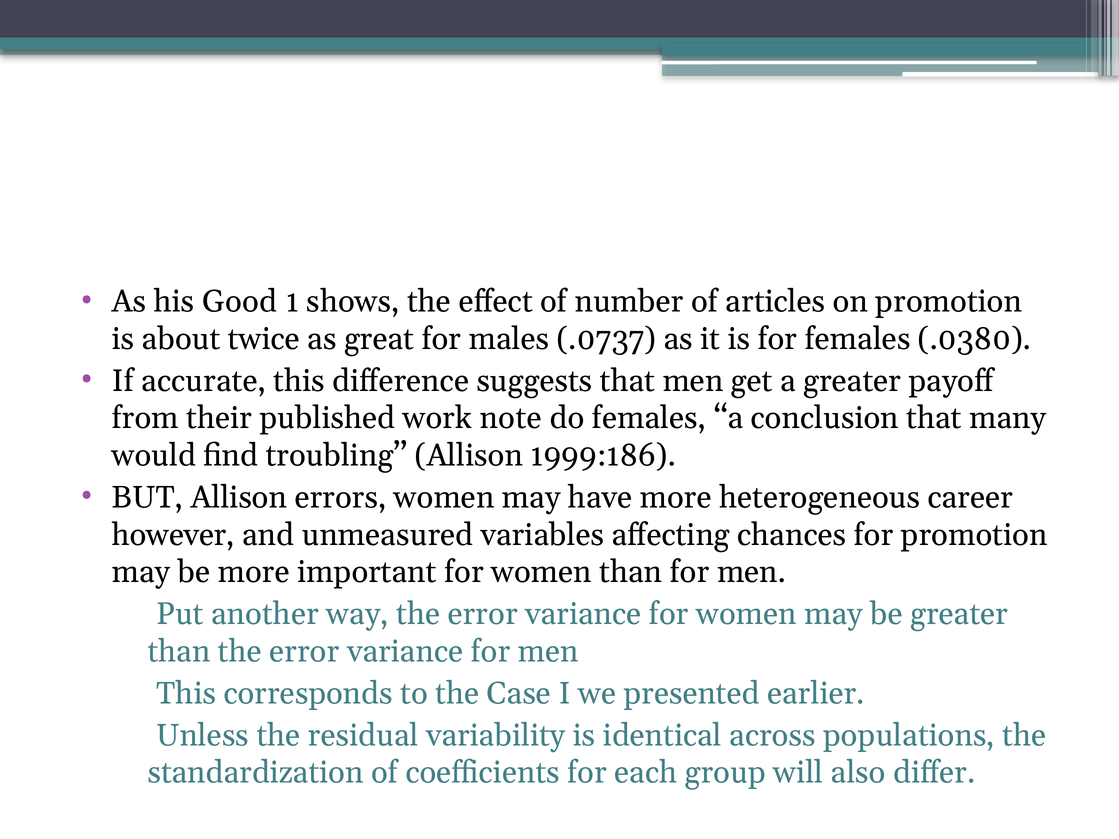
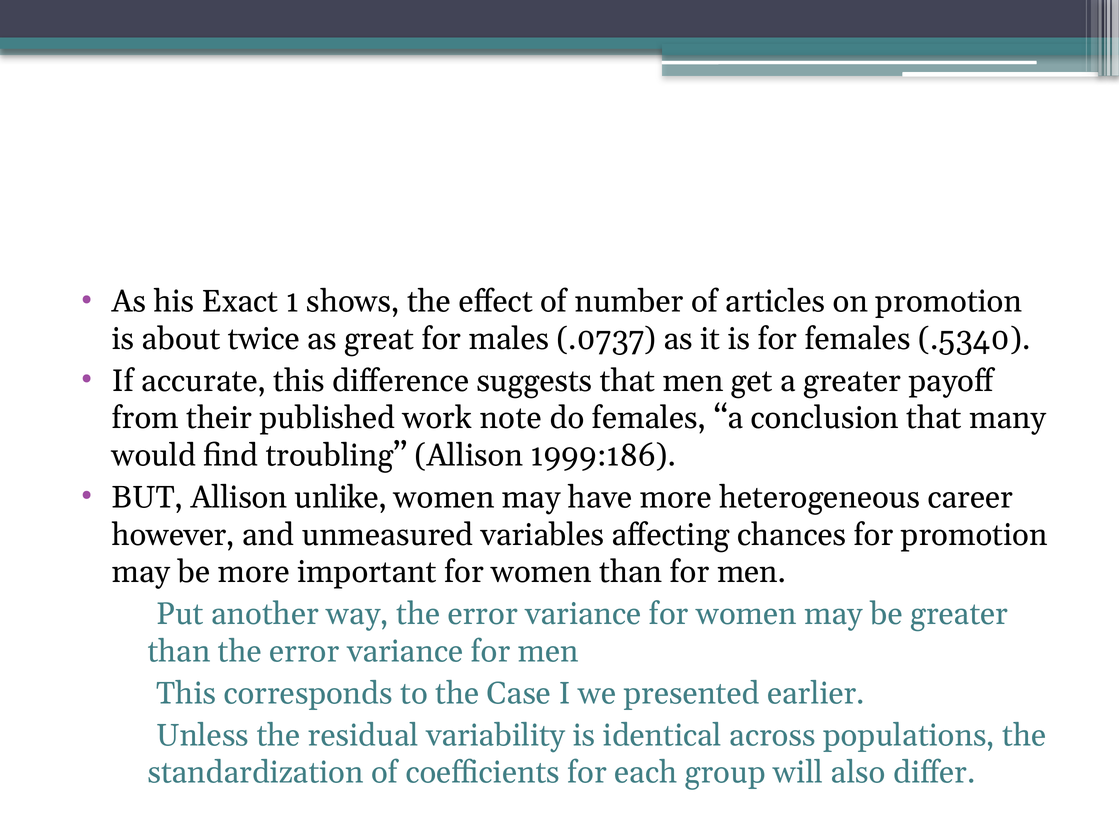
Good: Good -> Exact (240, 302)
.0380: .0380 -> .5340 (974, 339)
errors: errors -> unlike (341, 498)
